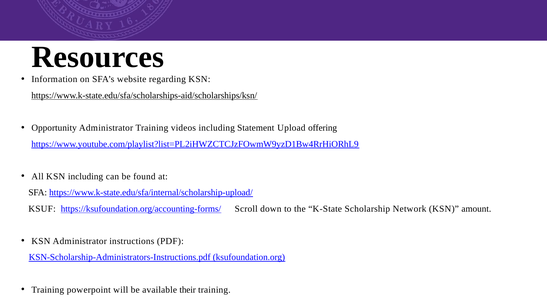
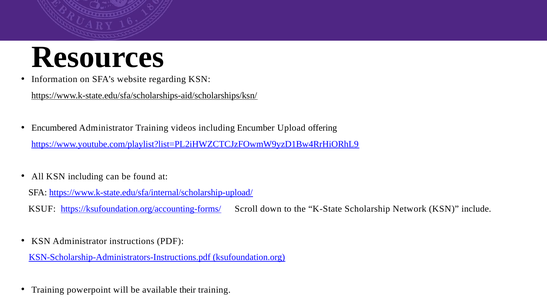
Opportunity: Opportunity -> Encumbered (54, 128)
Statement: Statement -> Encumber (256, 128)
amount: amount -> include (476, 209)
